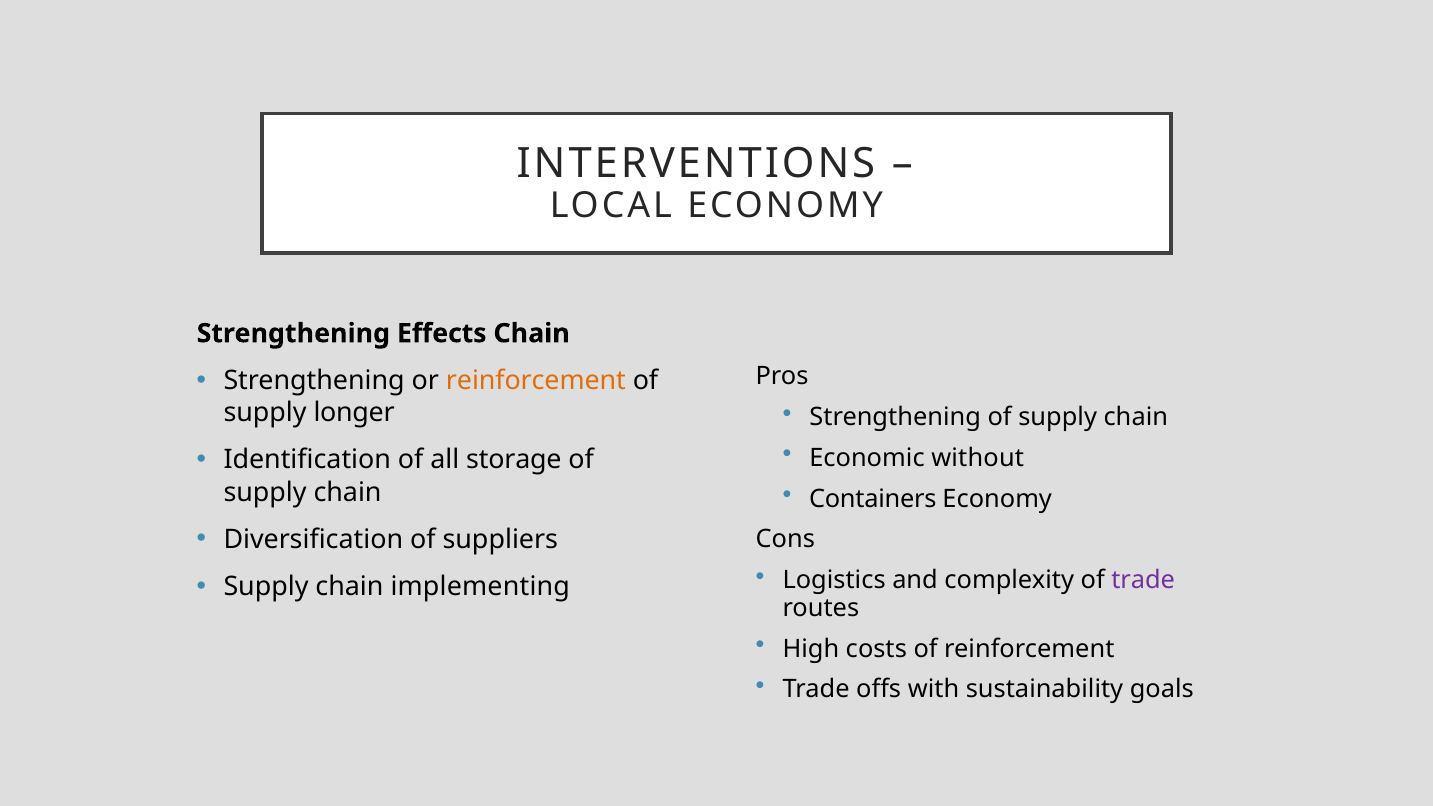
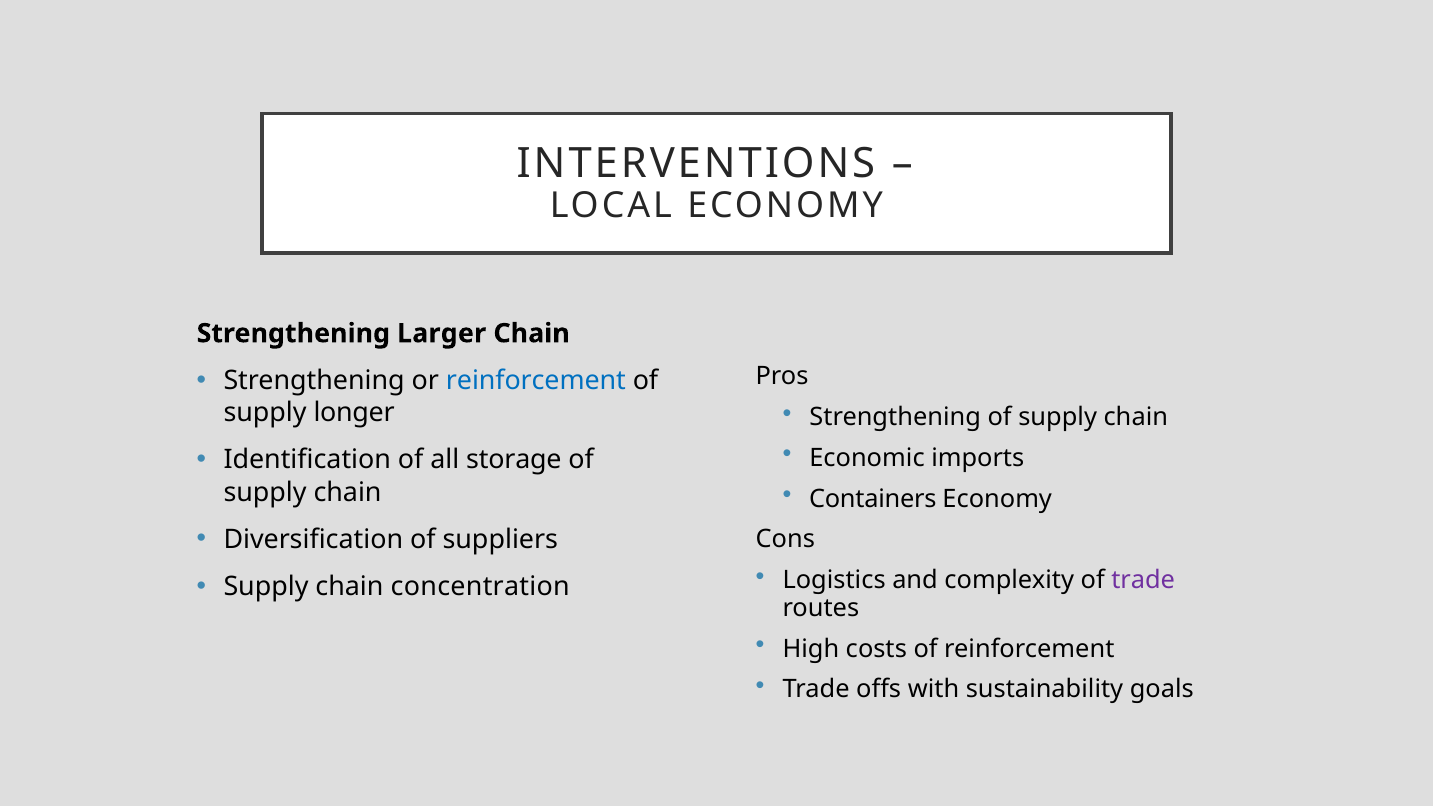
Effects: Effects -> Larger (442, 333)
reinforcement colour: orange -> blue (536, 381)
without: without -> imports (978, 458)
implementing: implementing -> concentration (480, 587)
